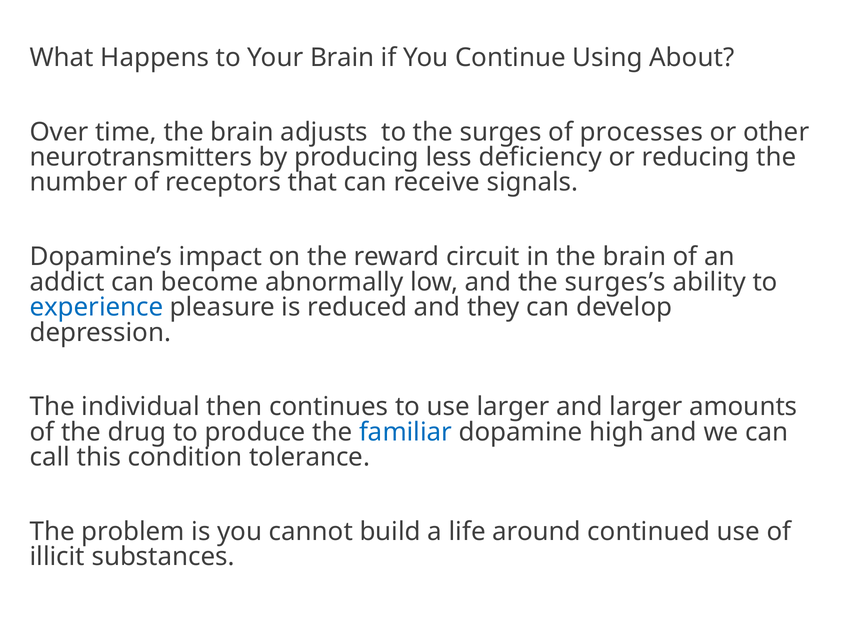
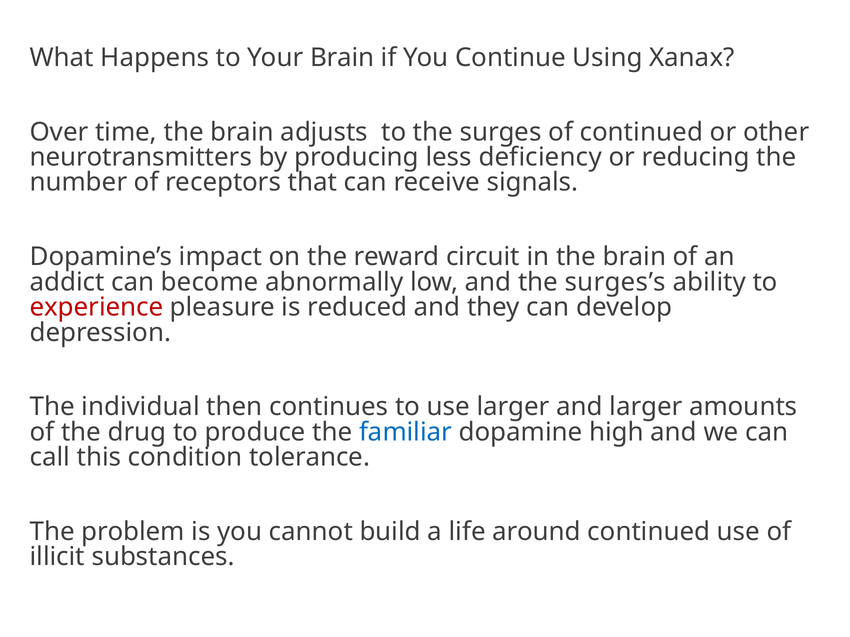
About: About -> Xanax (692, 58)
of processes: processes -> continued (641, 132)
experience colour: blue -> red (97, 307)
